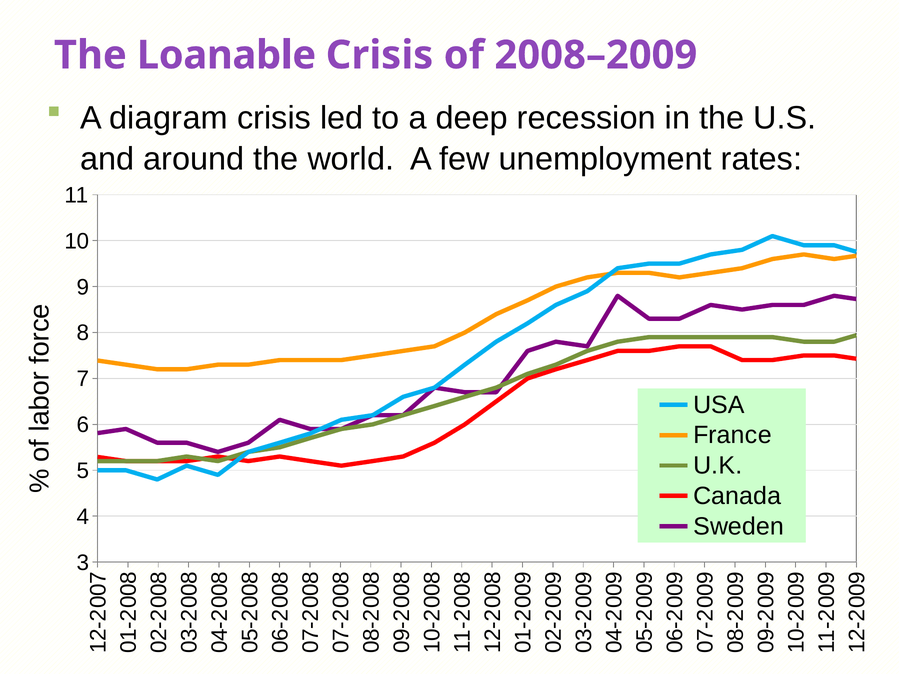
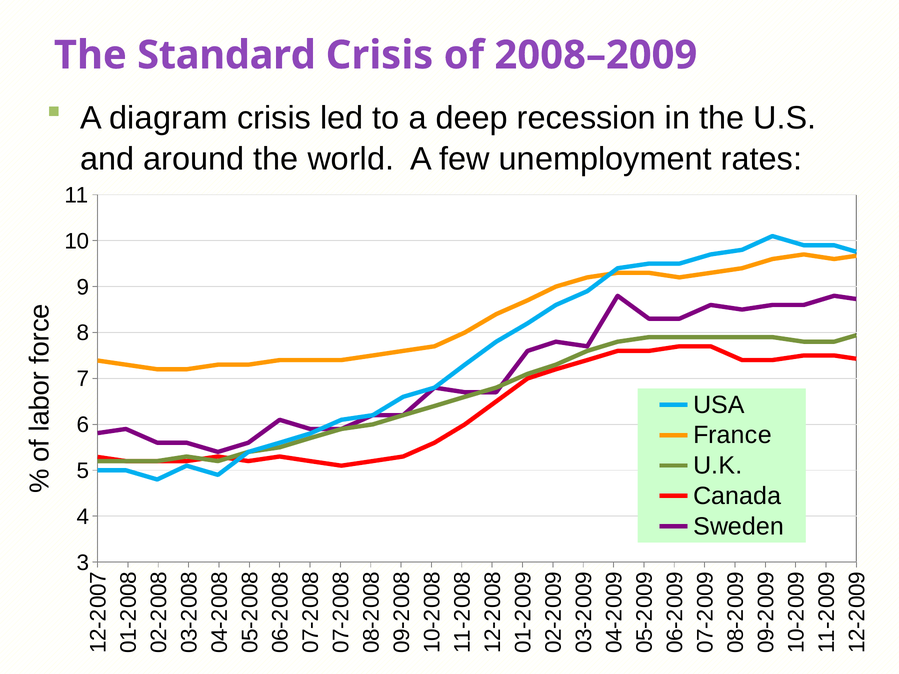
Loanable: Loanable -> Standard (226, 55)
